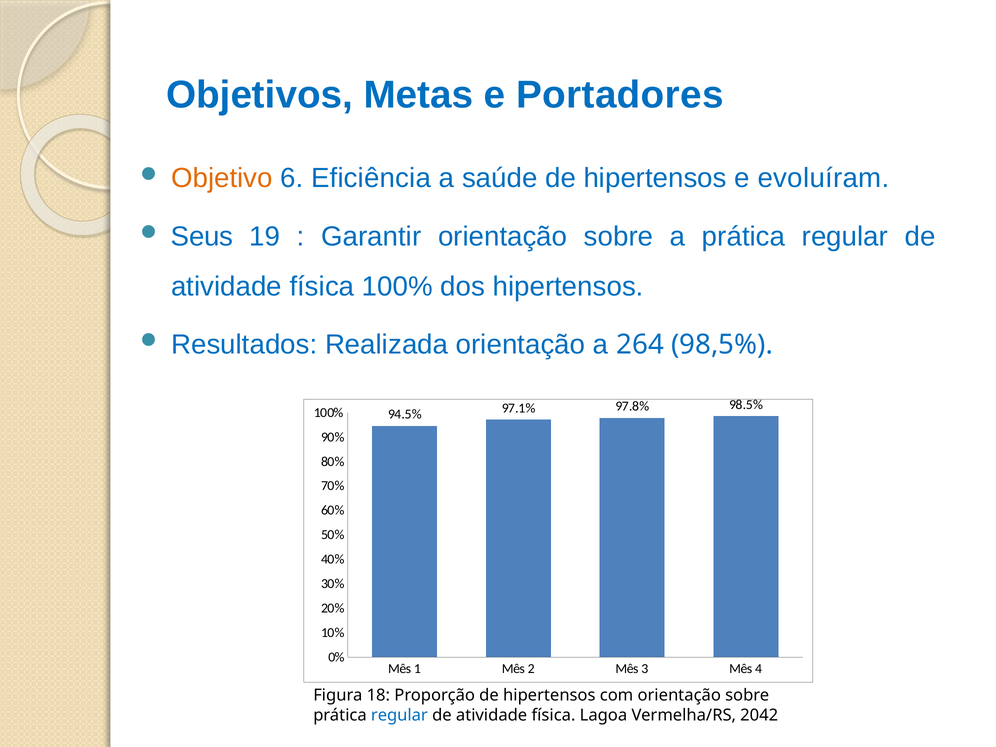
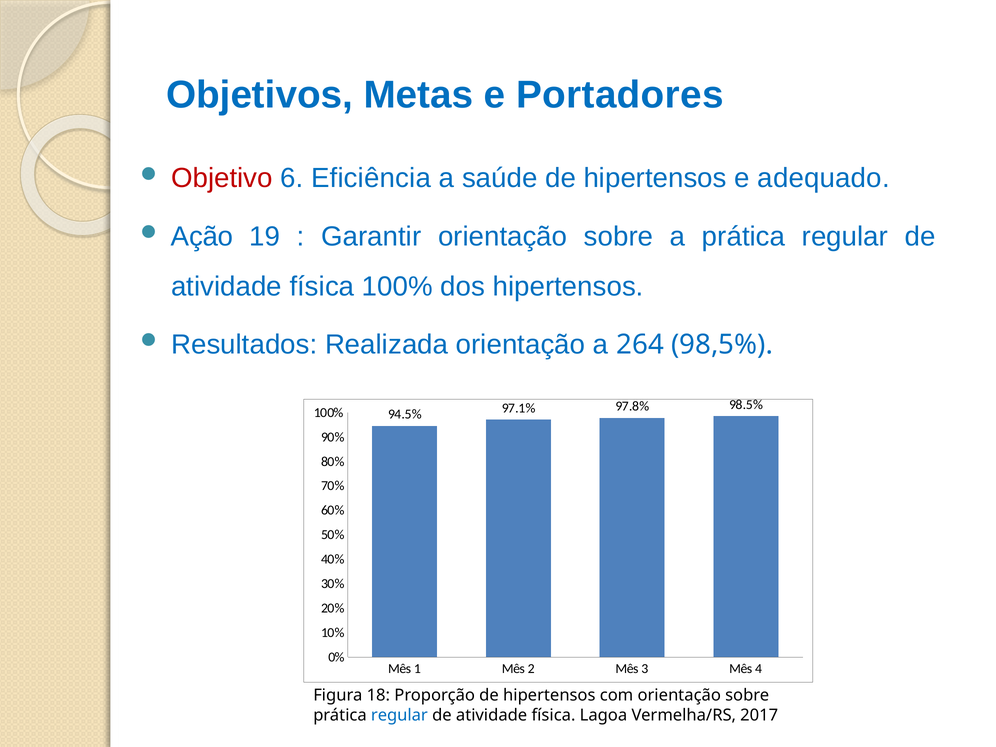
Objetivo colour: orange -> red (222, 178)
evoluíram: evoluíram -> adequado (824, 178)
Seus: Seus -> Ação (202, 236)
2042: 2042 -> 2017 (759, 715)
